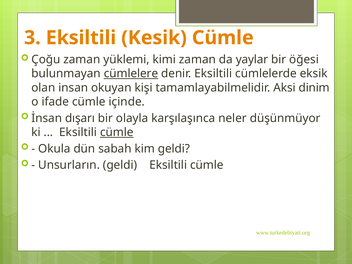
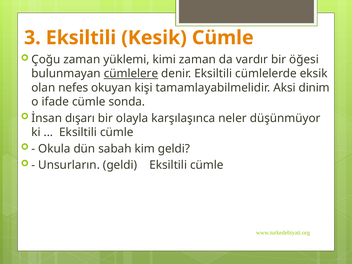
yaylar: yaylar -> vardır (252, 59)
insan: insan -> nefes (73, 88)
içinde: içinde -> sonda (127, 102)
cümle underline: present -> none (117, 132)
